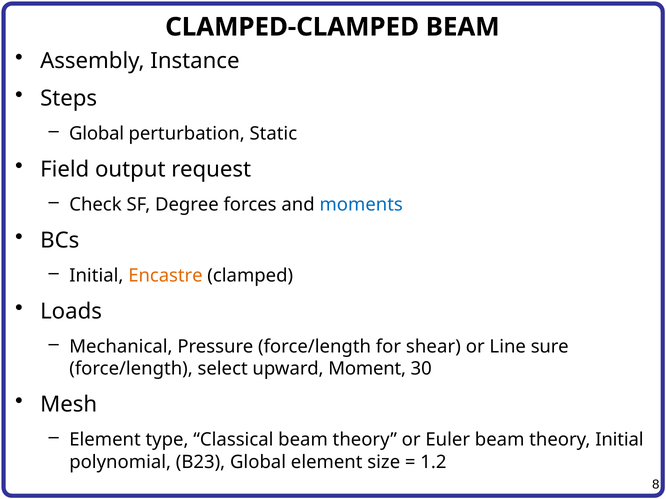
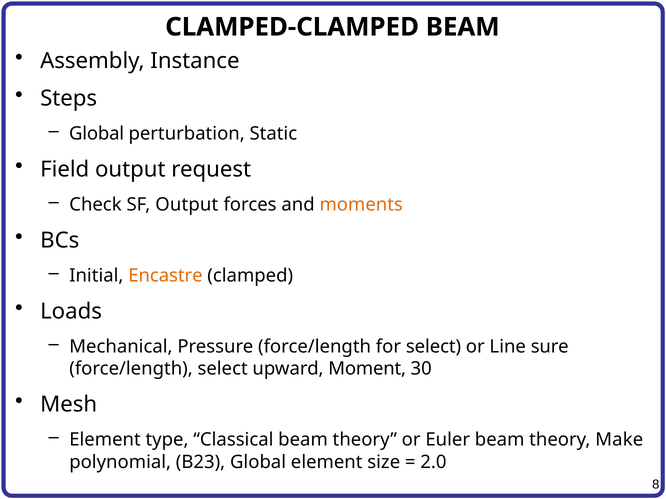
SF Degree: Degree -> Output (187, 205)
moments colour: blue -> orange (361, 205)
for shear: shear -> select (434, 347)
theory Initial: Initial -> Make (619, 440)
1.2: 1.2 -> 2.0 (433, 463)
